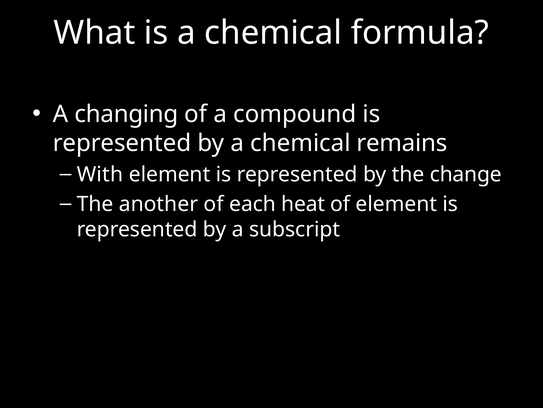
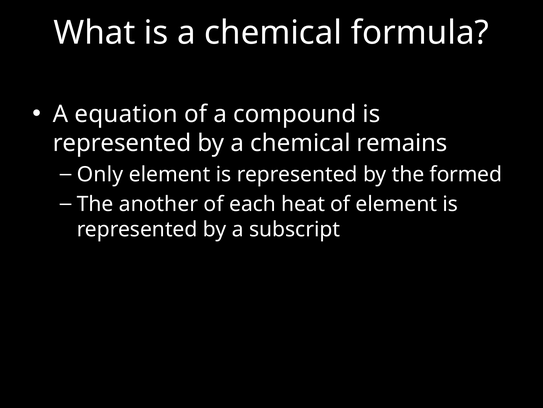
changing: changing -> equation (126, 114)
With: With -> Only (100, 174)
change: change -> formed (466, 174)
